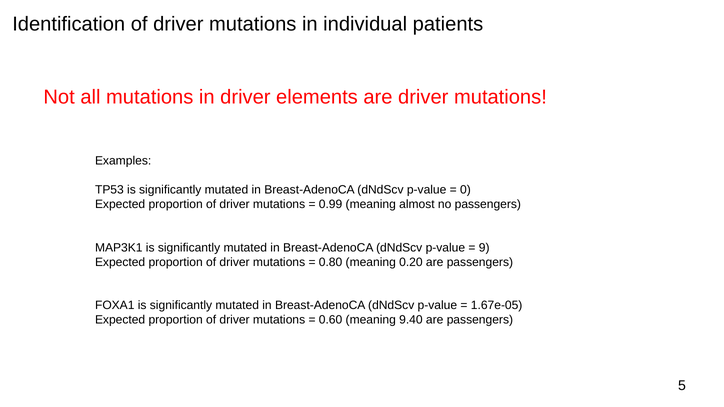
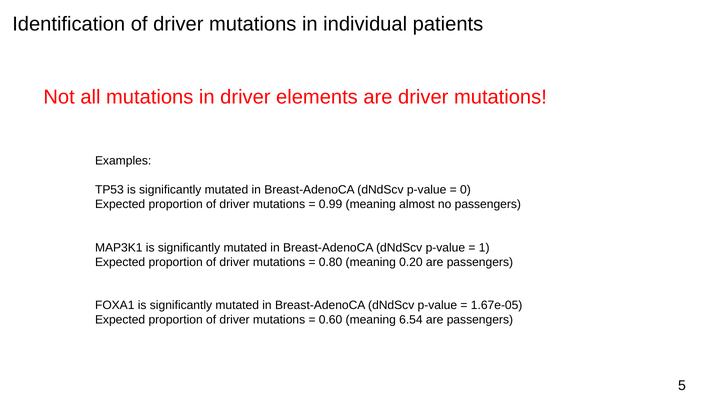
9: 9 -> 1 (484, 248)
9.40: 9.40 -> 6.54 (411, 320)
